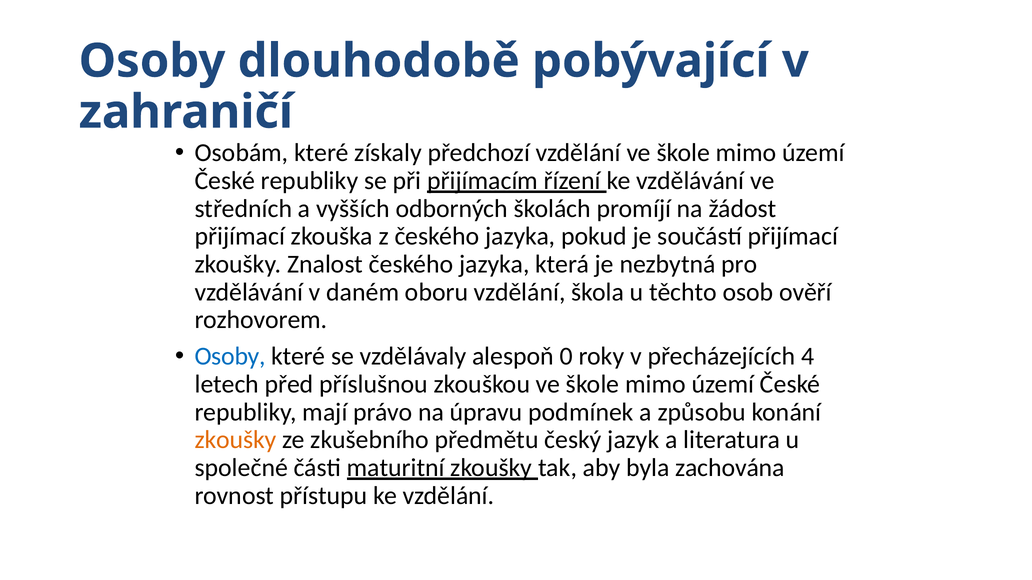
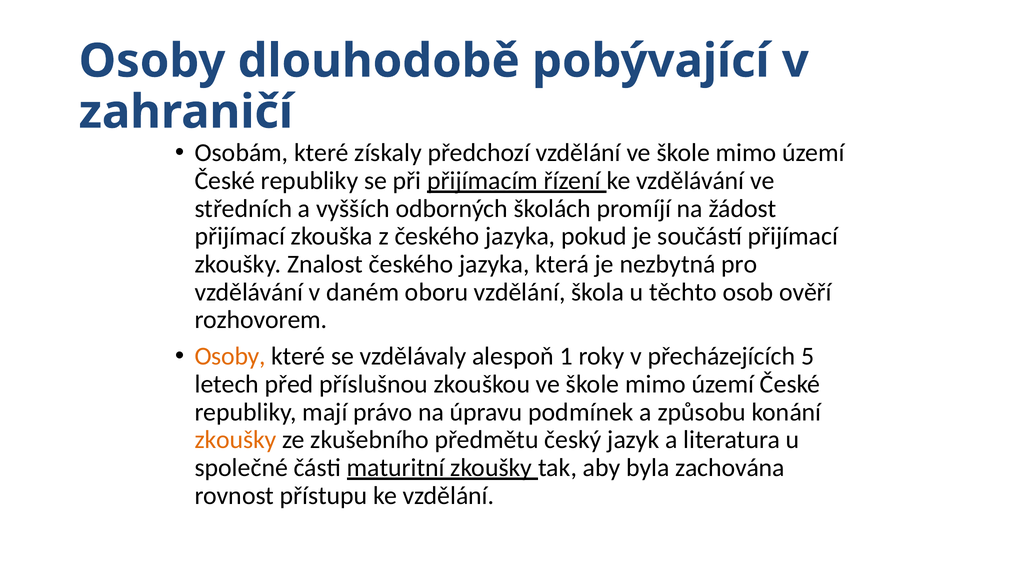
Osoby colour: blue -> orange (230, 357)
0: 0 -> 1 (566, 357)
4: 4 -> 5 (808, 357)
